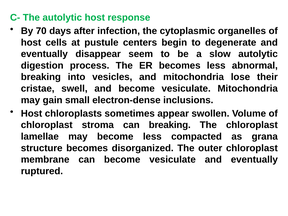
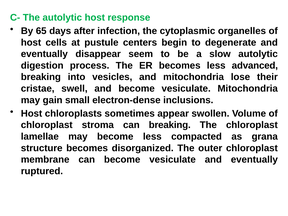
70: 70 -> 65 (41, 31)
abnormal: abnormal -> advanced (255, 65)
